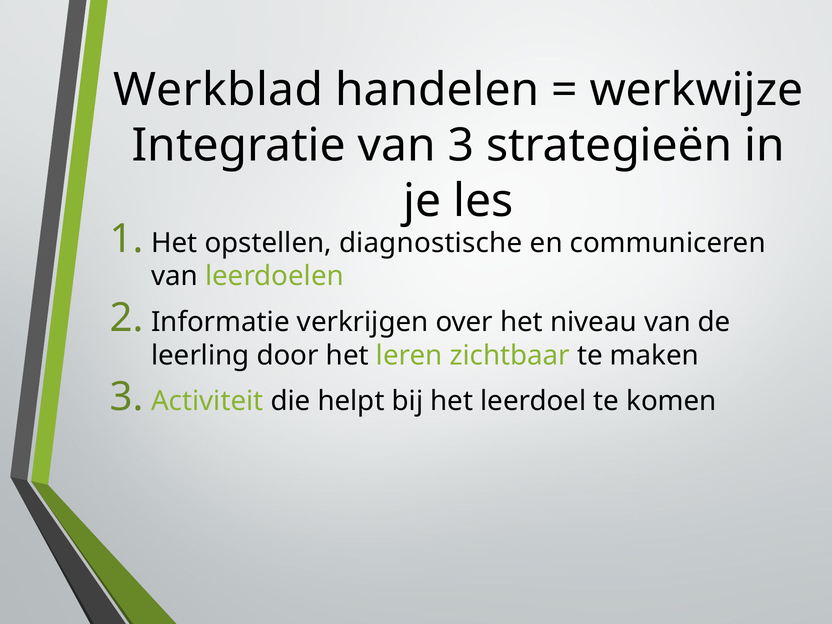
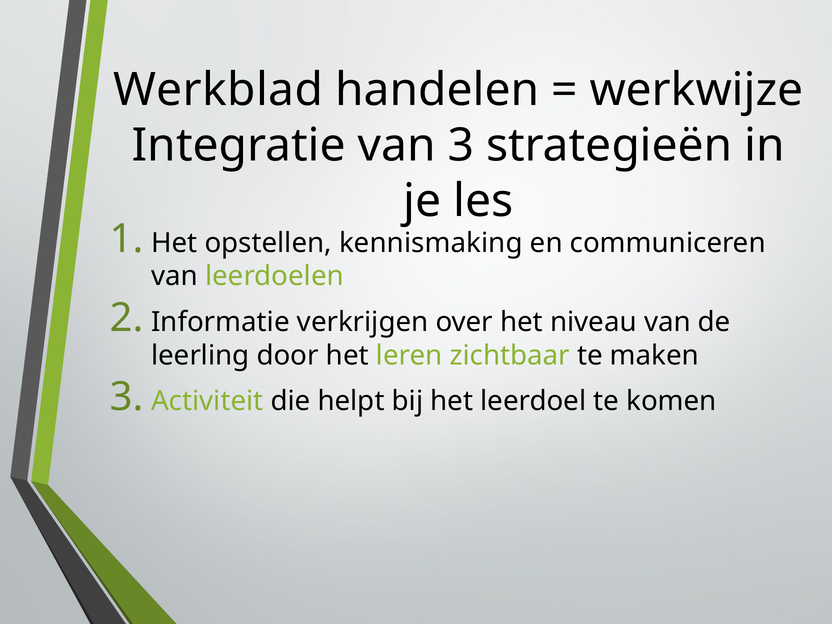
diagnostische: diagnostische -> kennismaking (431, 243)
